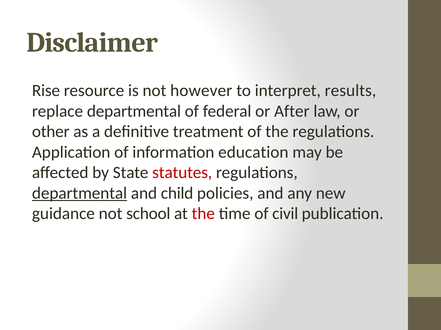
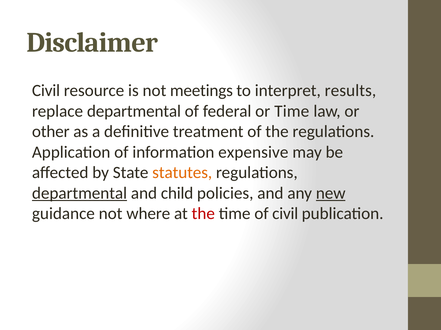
Rise: Rise -> Civil (46, 91)
however: however -> meetings (201, 91)
or After: After -> Time (292, 111)
education: education -> expensive (253, 152)
statutes colour: red -> orange (182, 173)
new underline: none -> present (331, 194)
school: school -> where (148, 214)
